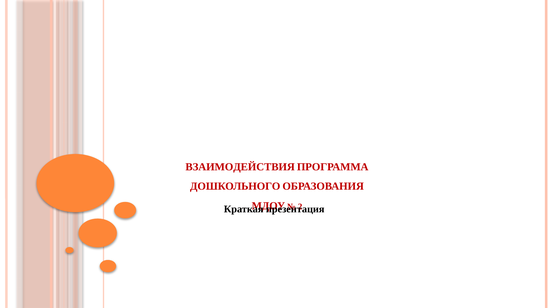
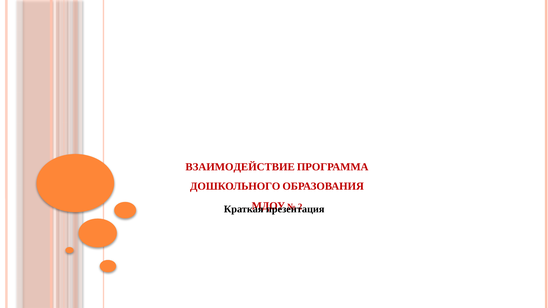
ВЗАИМОДЕЙСТВИЯ: ВЗАИМОДЕЙСТВИЯ -> ВЗАИМОДЕЙСТВИЕ (240, 167)
